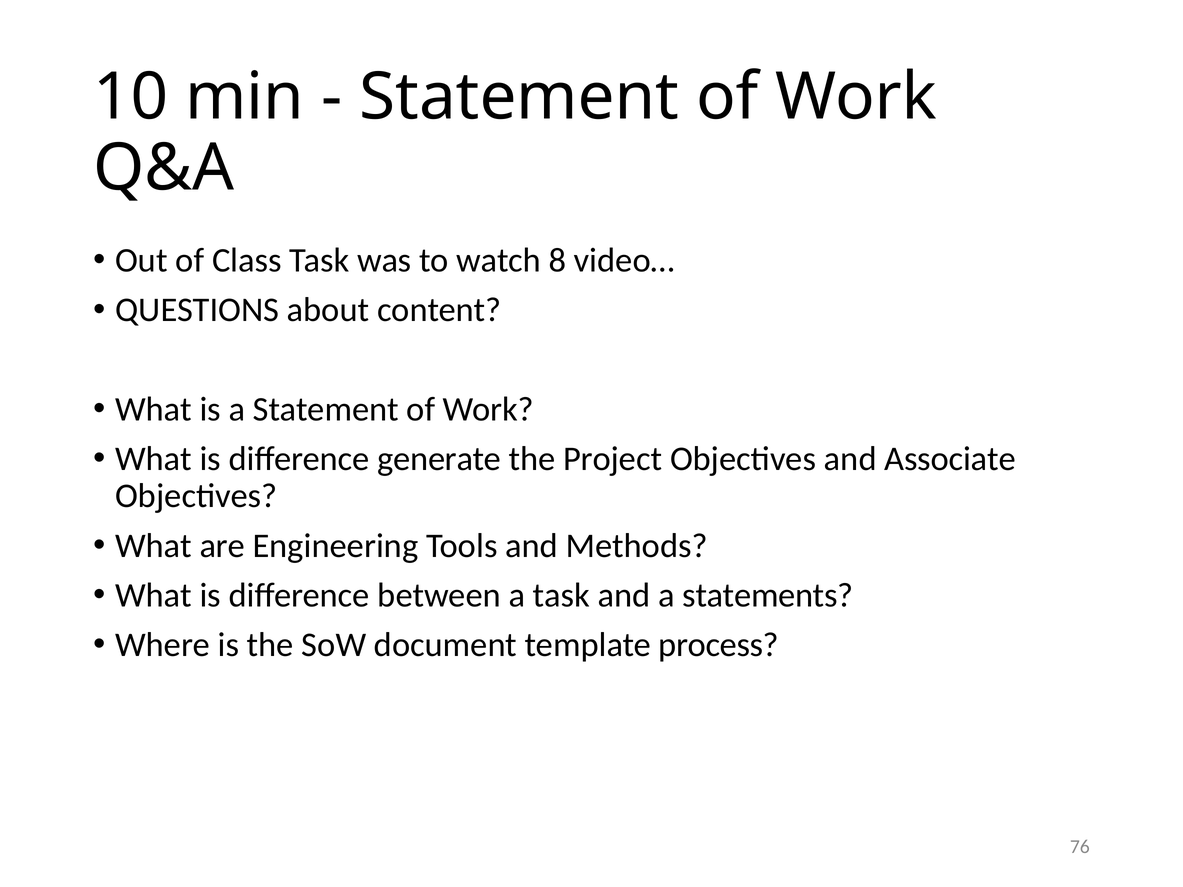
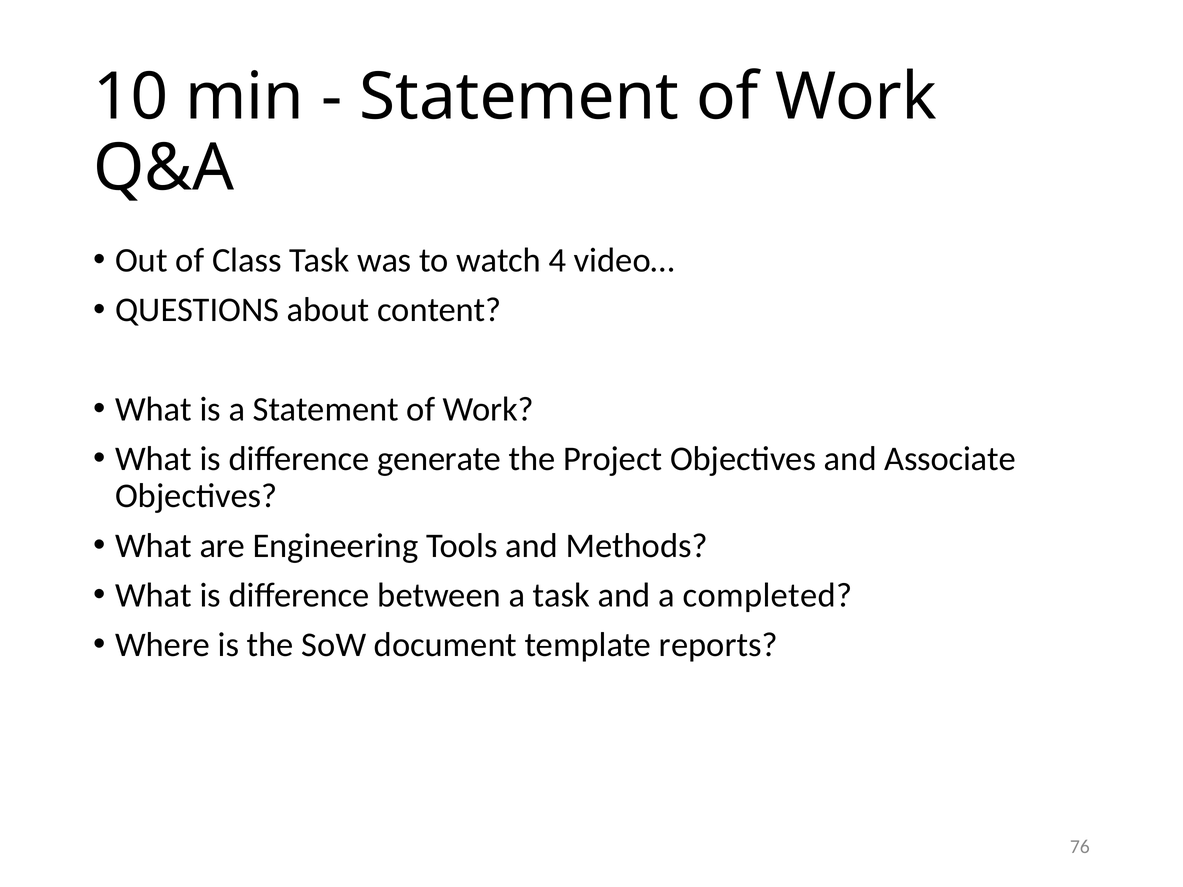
8: 8 -> 4 (557, 261)
statements: statements -> completed (767, 595)
process: process -> reports (718, 645)
